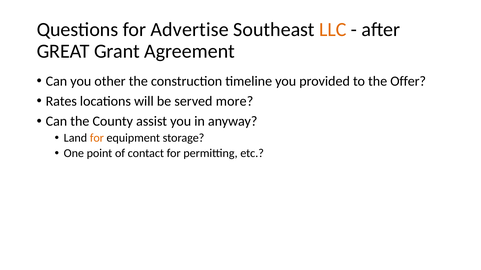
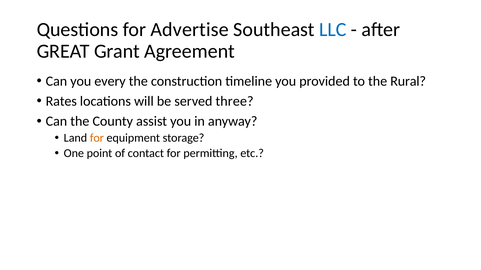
LLC colour: orange -> blue (333, 30)
other: other -> every (110, 81)
Offer: Offer -> Rural (408, 81)
more: more -> three (235, 101)
